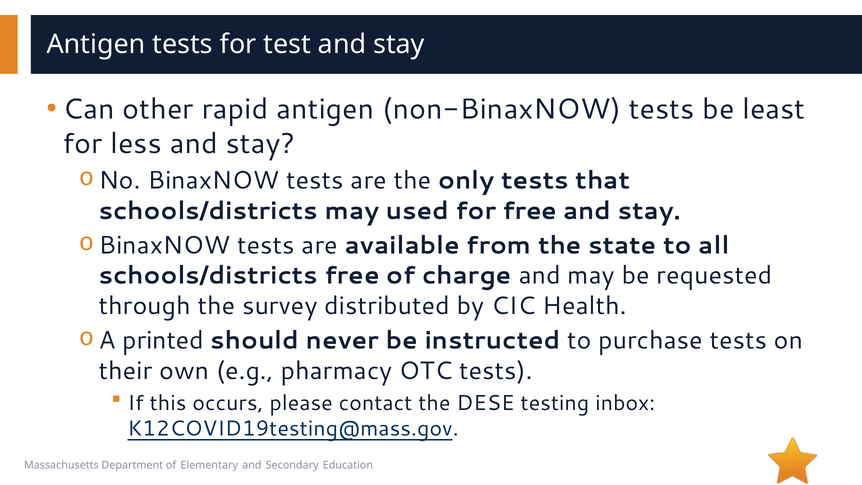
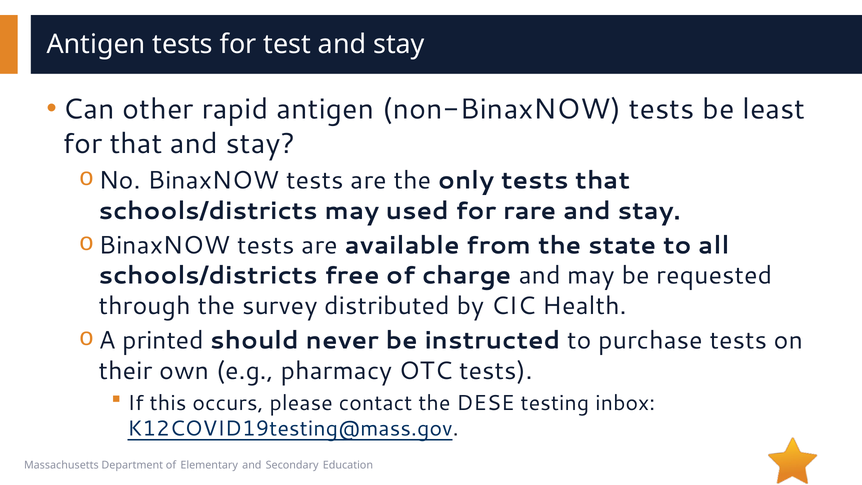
for less: less -> that (136, 144)
for free: free -> rare (530, 211)
